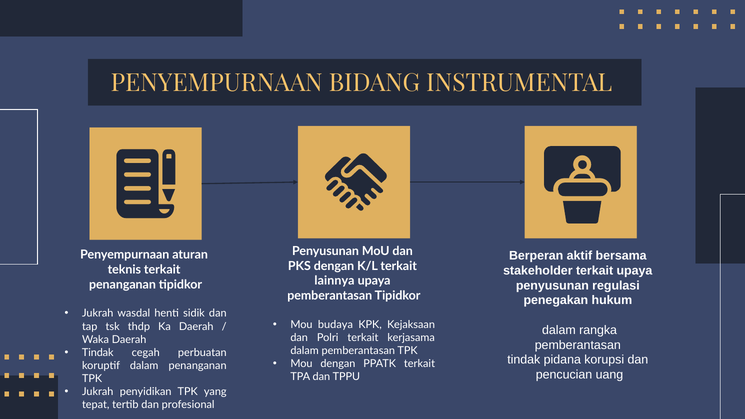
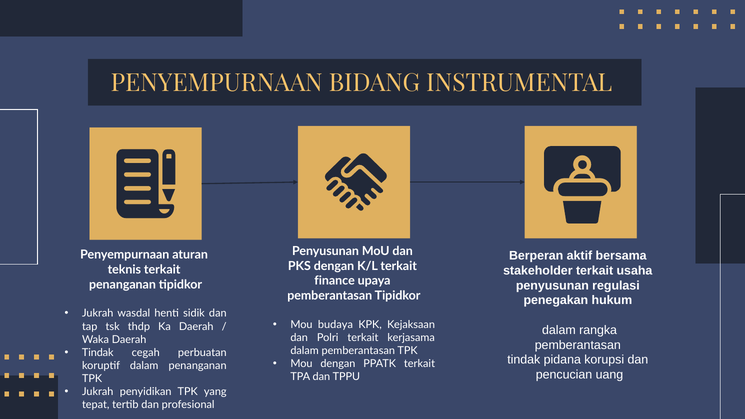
terkait upaya: upaya -> usaha (634, 271)
lainnya: lainnya -> finance (335, 281)
